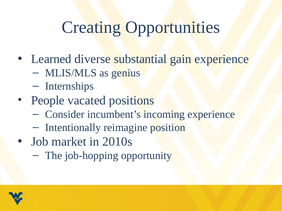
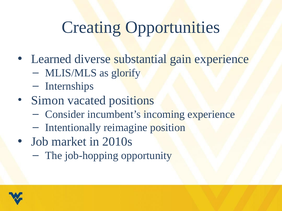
genius: genius -> glorify (126, 73)
People: People -> Simon (48, 101)
